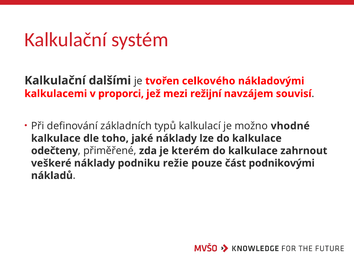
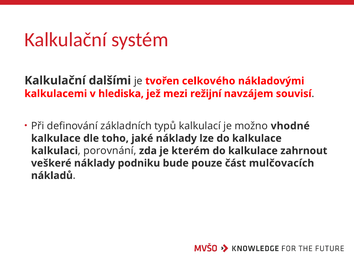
proporci: proporci -> hlediska (121, 94)
odečteny: odečteny -> kalkulaci (55, 150)
přiměřené: přiměřené -> porovnání (110, 150)
režie: režie -> bude (176, 163)
podnikovými: podnikovými -> mulčovacích (282, 163)
